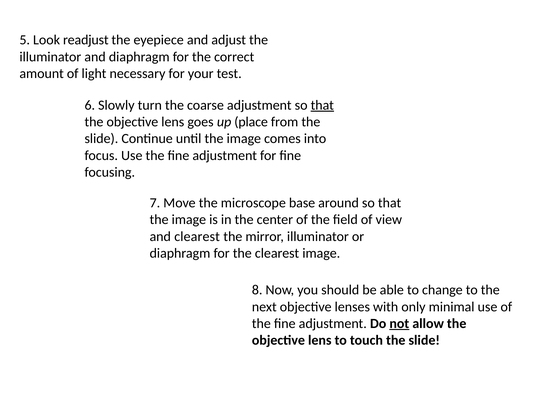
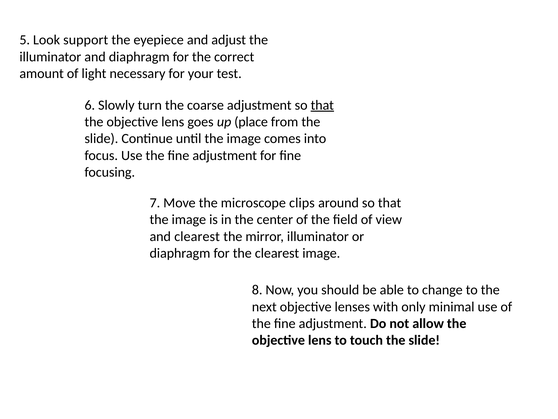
readjust: readjust -> support (86, 40)
base: base -> clips (302, 203)
not underline: present -> none (399, 323)
